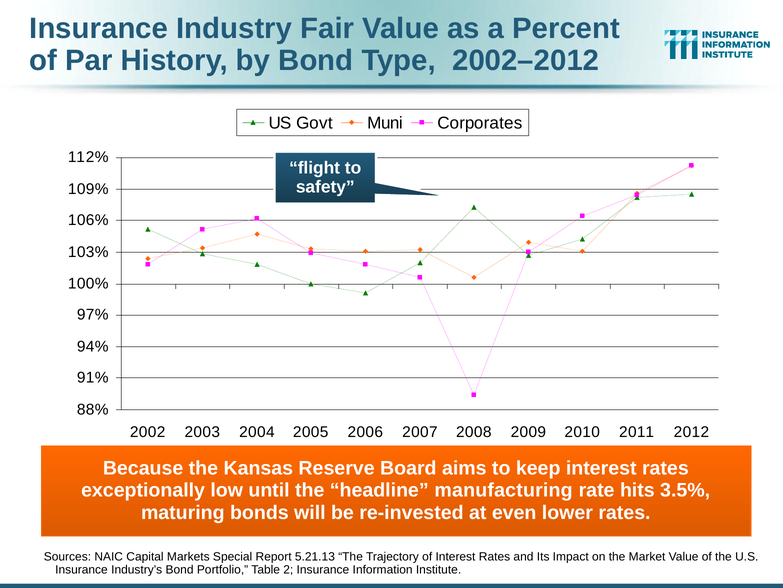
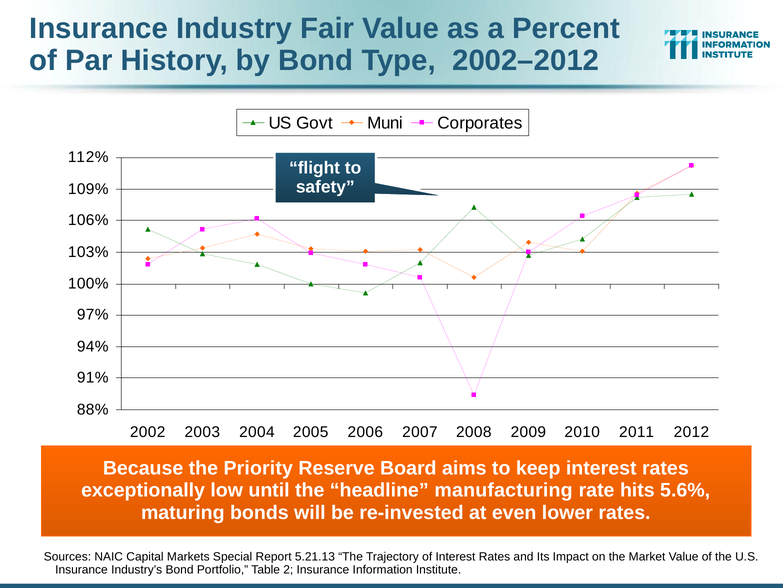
Kansas: Kansas -> Priority (258, 468)
3.5%: 3.5% -> 5.6% (685, 490)
